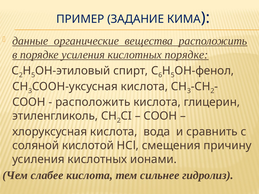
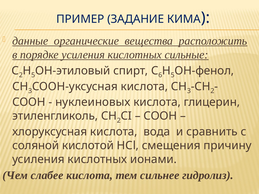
кислотных порядке: порядке -> сильные (186, 55)
расположить: расположить -> нуклеиновых (93, 102)
